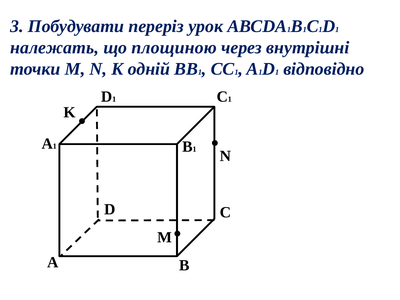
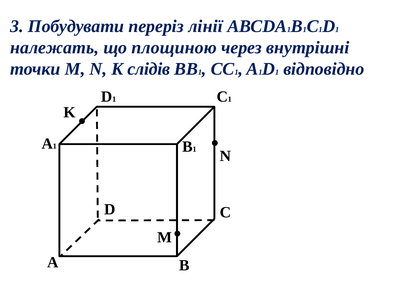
урок: урок -> лінії (206, 26)
одній: одній -> слідів (149, 69)
